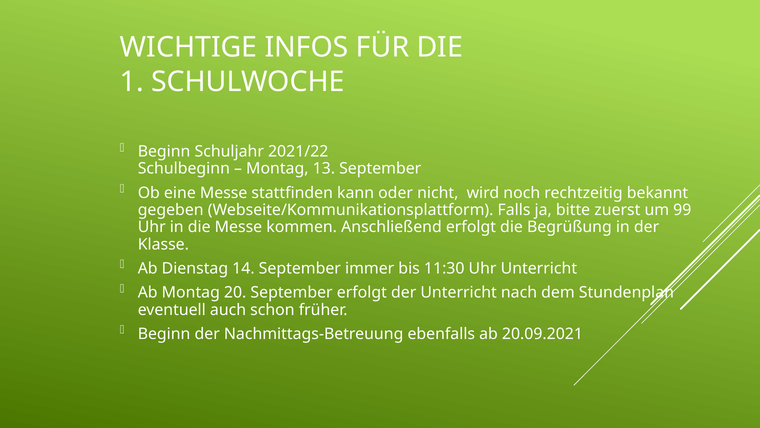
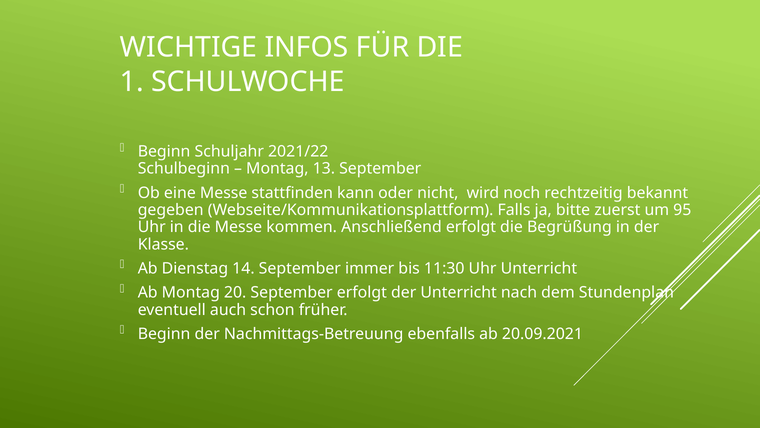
99: 99 -> 95 (682, 210)
